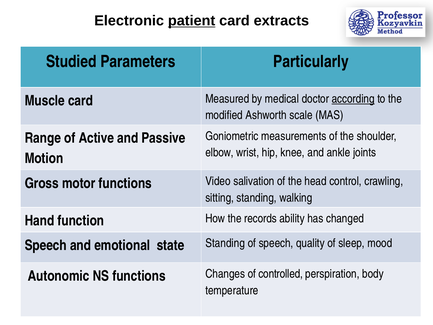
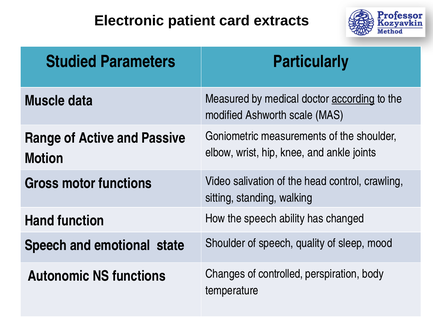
patient underline: present -> none (192, 21)
Muscle card: card -> data (80, 101)
the records: records -> speech (260, 218)
state Standing: Standing -> Shoulder (225, 243)
